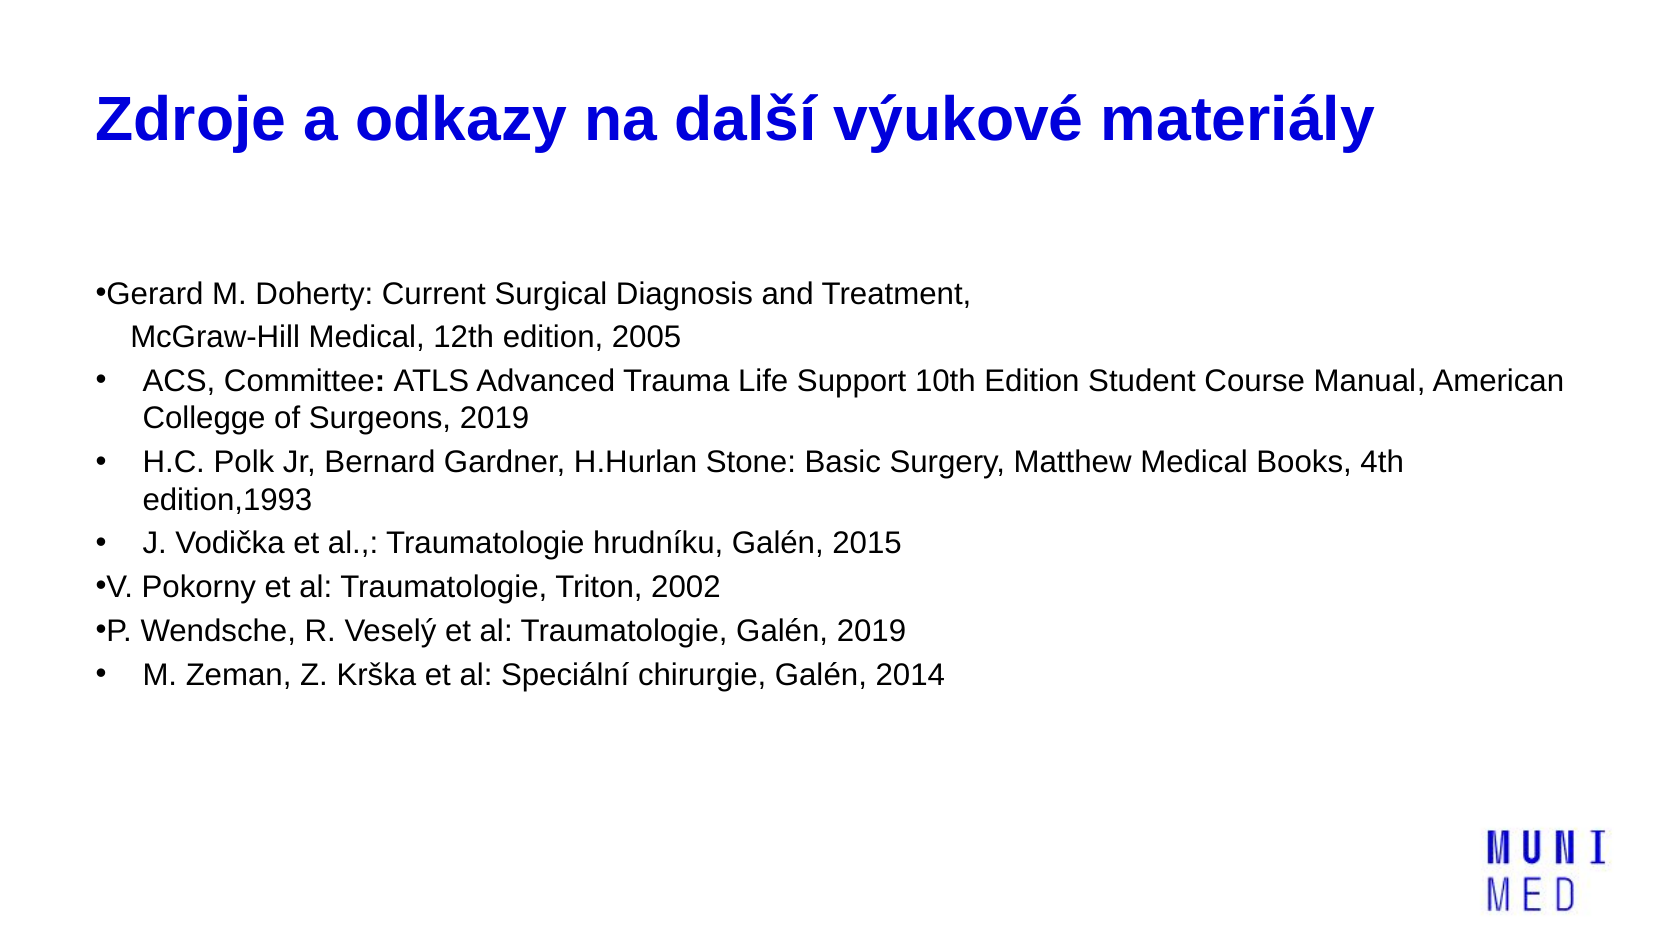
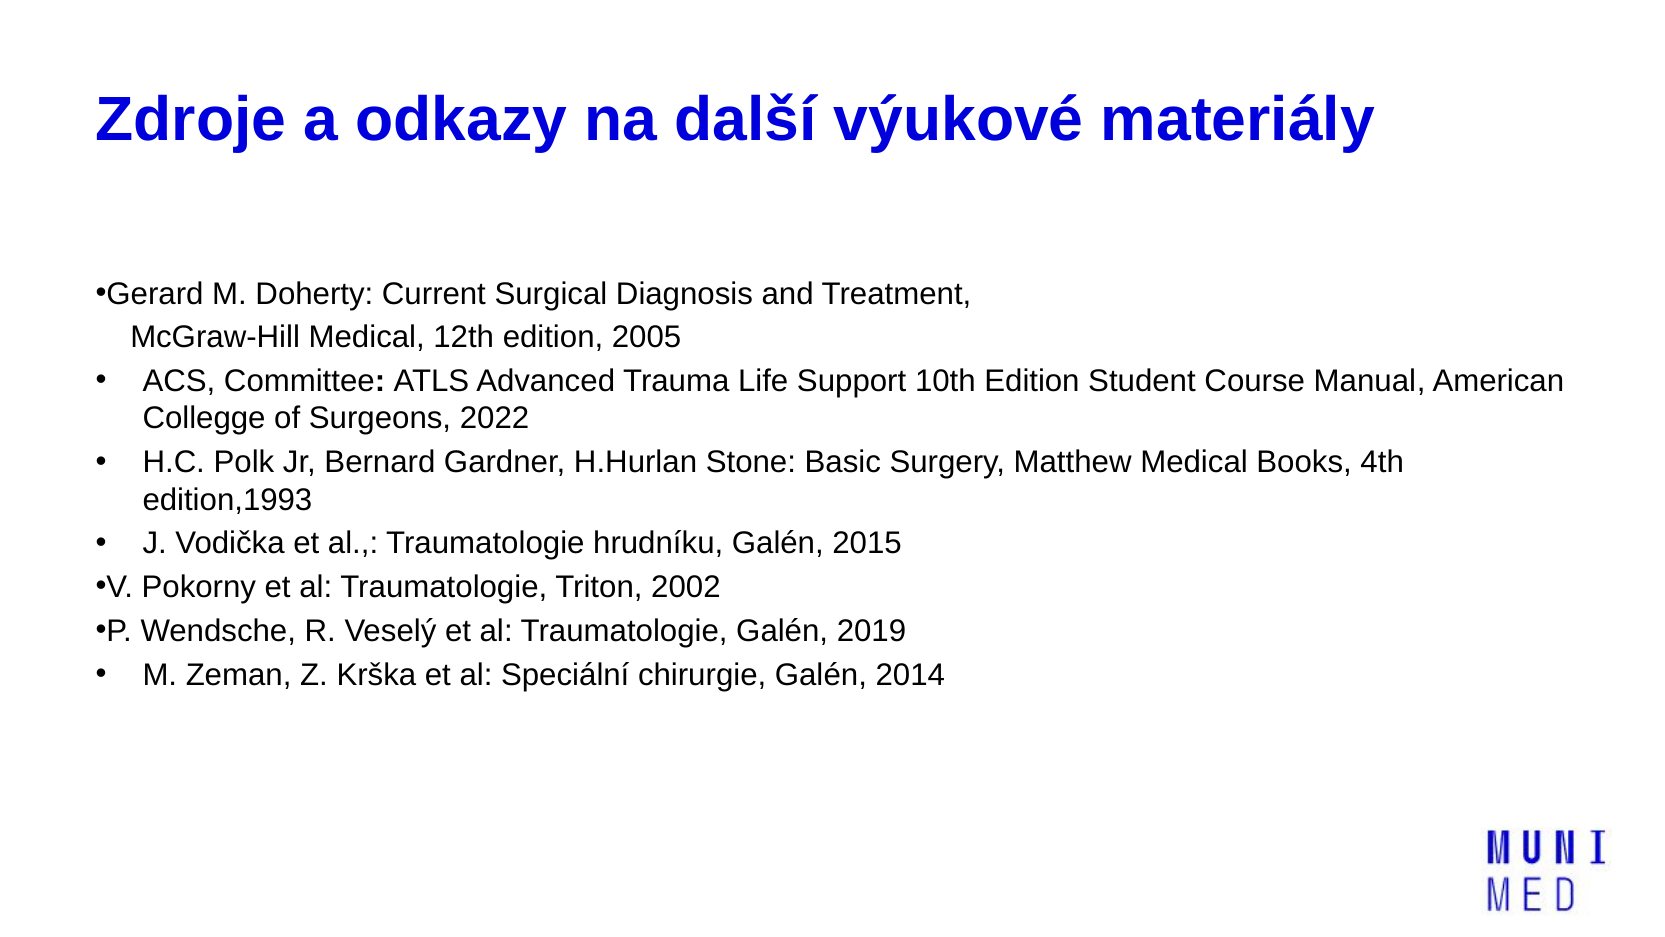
Surgeons 2019: 2019 -> 2022 (495, 418)
